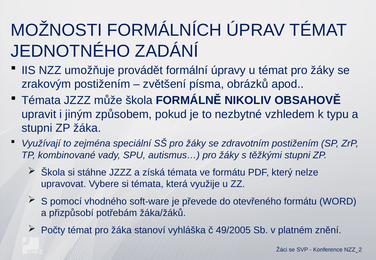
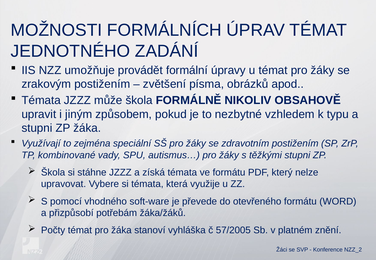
49/2005: 49/2005 -> 57/2005 (233, 231)
